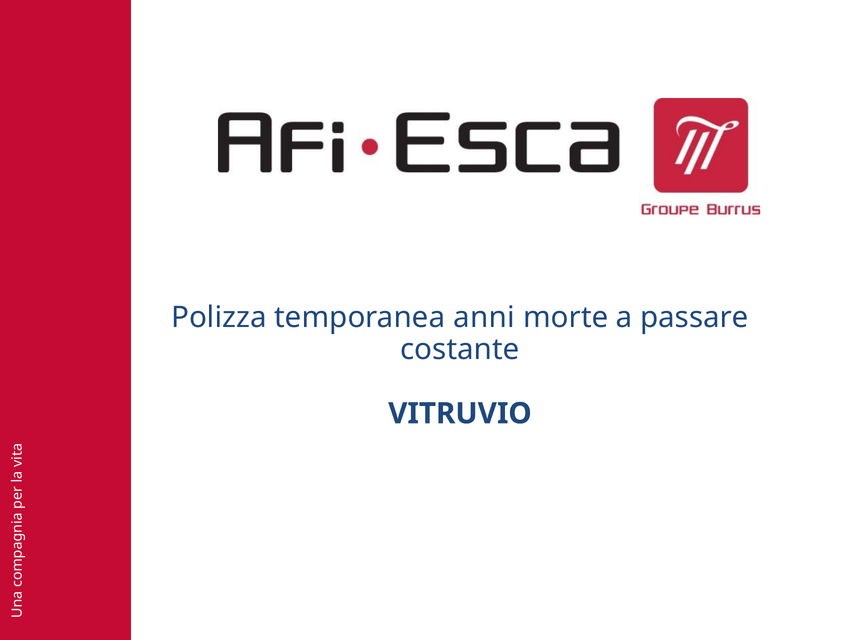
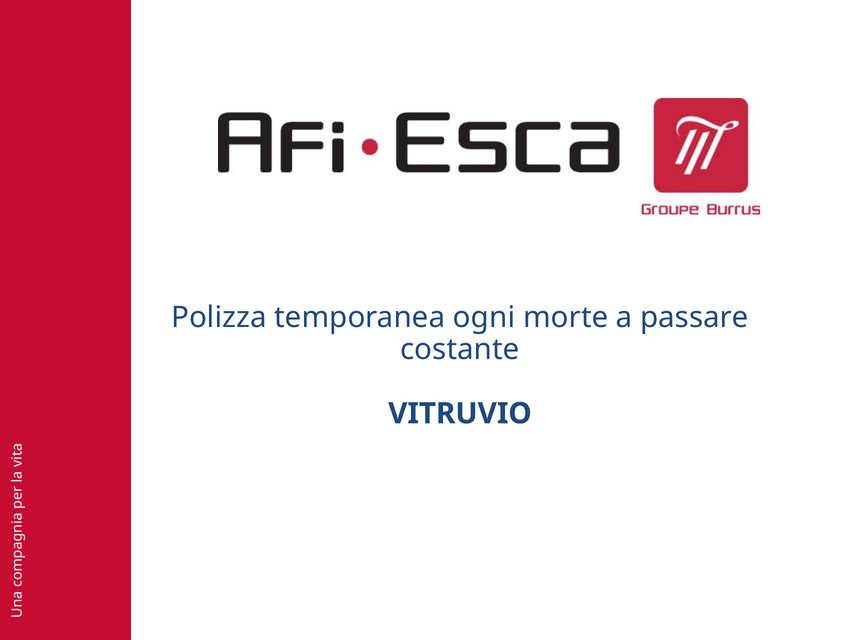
anni: anni -> ogni (484, 317)
